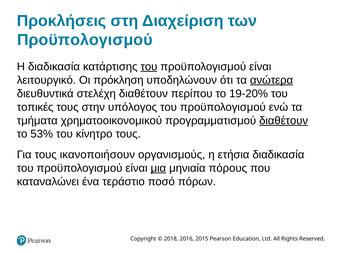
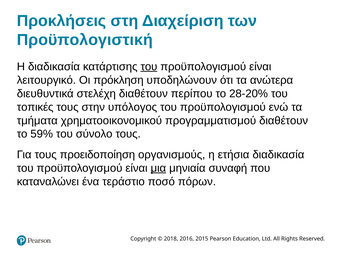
Προϋπολογισμού: Προϋπολογισμού -> Προϋπολογιστική (85, 40)
ανώτερα underline: present -> none (272, 80)
19-20%: 19-20% -> 28-20% (249, 93)
διαθέτουν underline: present -> none (284, 120)
53%: 53% -> 59% (42, 134)
κίνητρο: κίνητρο -> σύνολο (94, 134)
ικανοποιήσουν: ικανοποιήσουν -> προειδοποίηση (97, 154)
πόρους: πόρους -> συναφή (228, 168)
